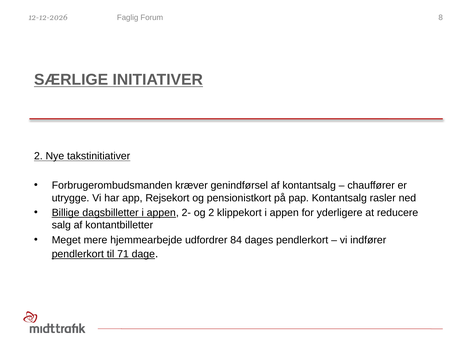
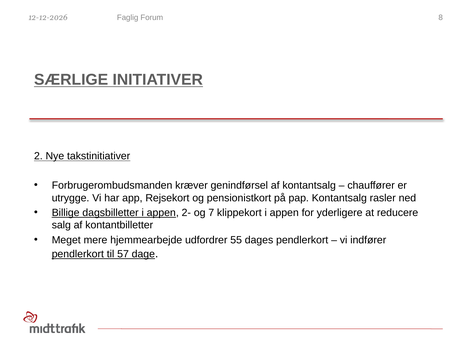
og 2: 2 -> 7 (211, 213)
84: 84 -> 55 (236, 240)
71: 71 -> 57 (123, 254)
